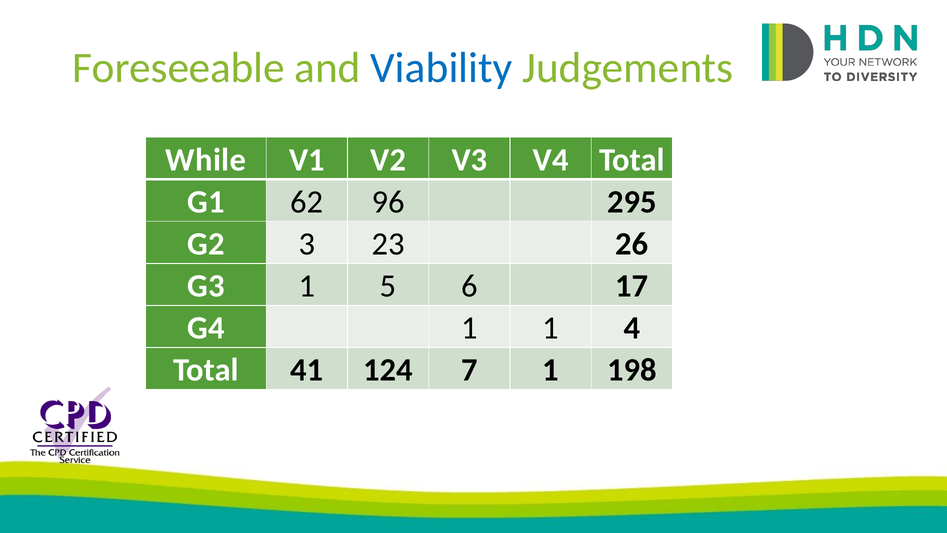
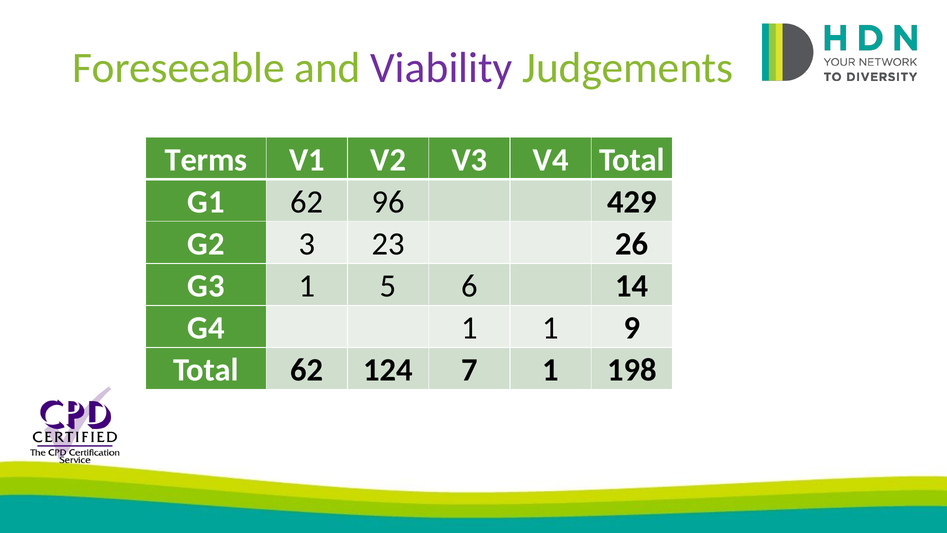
Viability colour: blue -> purple (441, 68)
While: While -> Terms (206, 160)
295: 295 -> 429 (632, 202)
17: 17 -> 14 (632, 286)
4: 4 -> 9 (632, 328)
Total 41: 41 -> 62 (307, 370)
